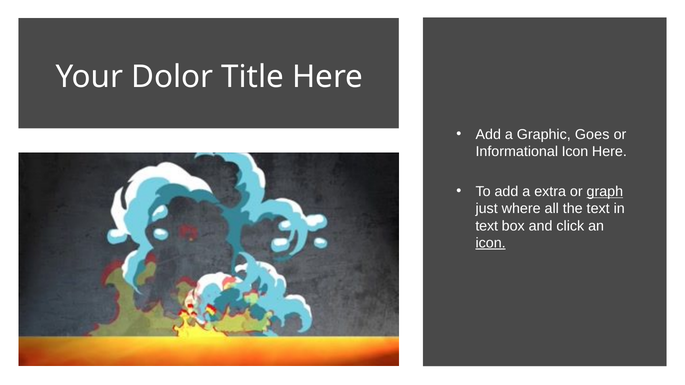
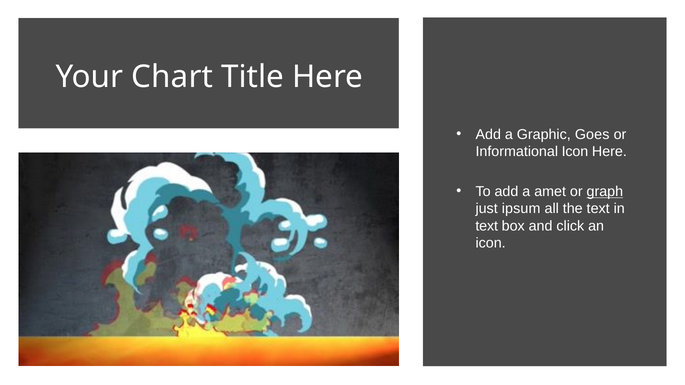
Dolor: Dolor -> Chart (172, 77)
extra: extra -> amet (550, 192)
where: where -> ipsum (521, 209)
icon underline: present -> none (491, 243)
